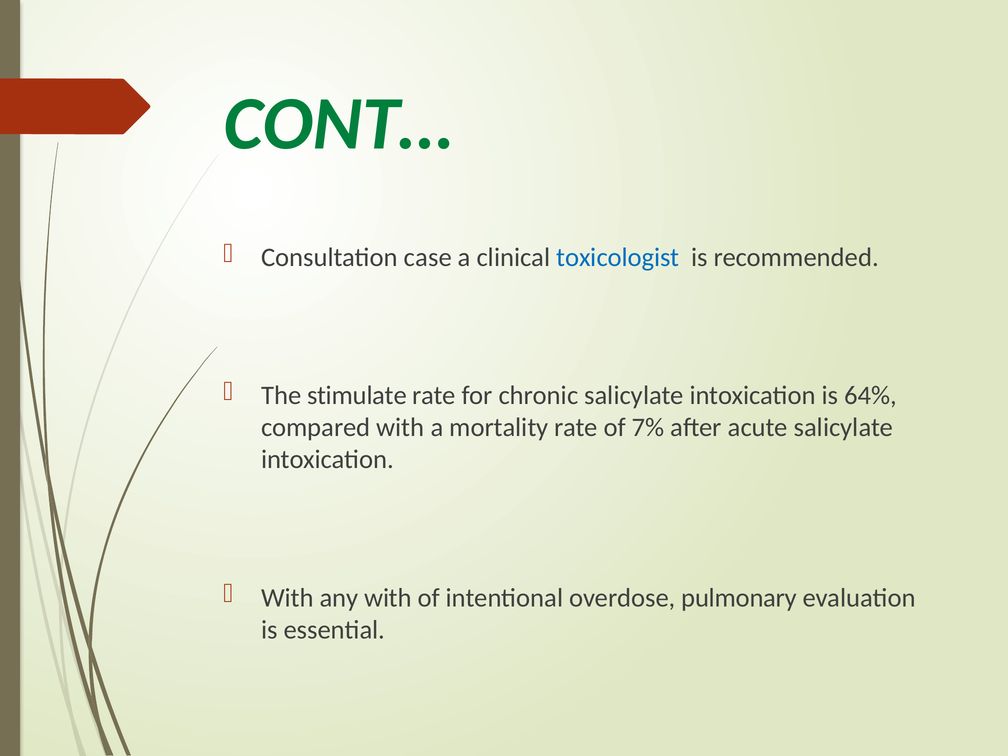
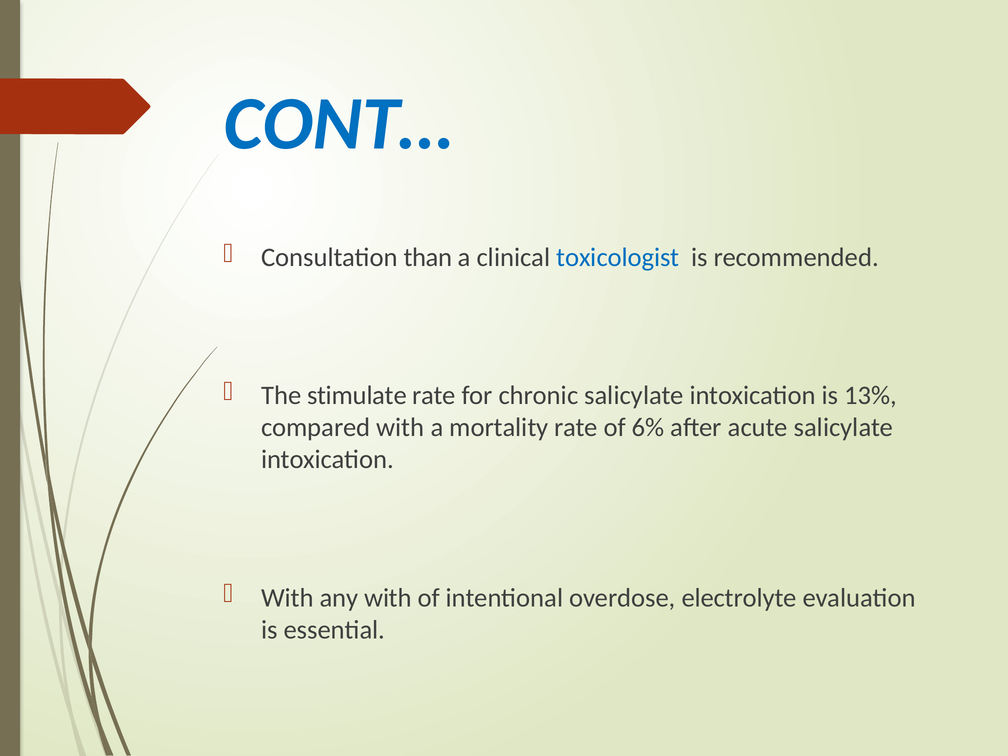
CONT… colour: green -> blue (338, 124)
case: case -> than (428, 258)
64%: 64% -> 13% (871, 396)
7%: 7% -> 6% (648, 428)
pulmonary: pulmonary -> electrolyte (739, 598)
